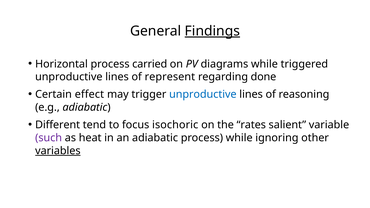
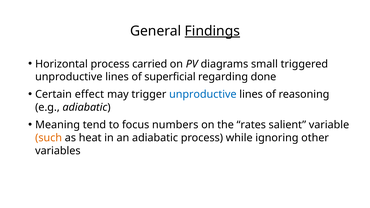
diagrams while: while -> small (264, 64)
represent: represent -> superficial (170, 77)
Different: Different -> Meaning (58, 125)
isochoric: isochoric -> numbers (175, 125)
such colour: purple -> orange (49, 138)
variables underline: present -> none (58, 151)
